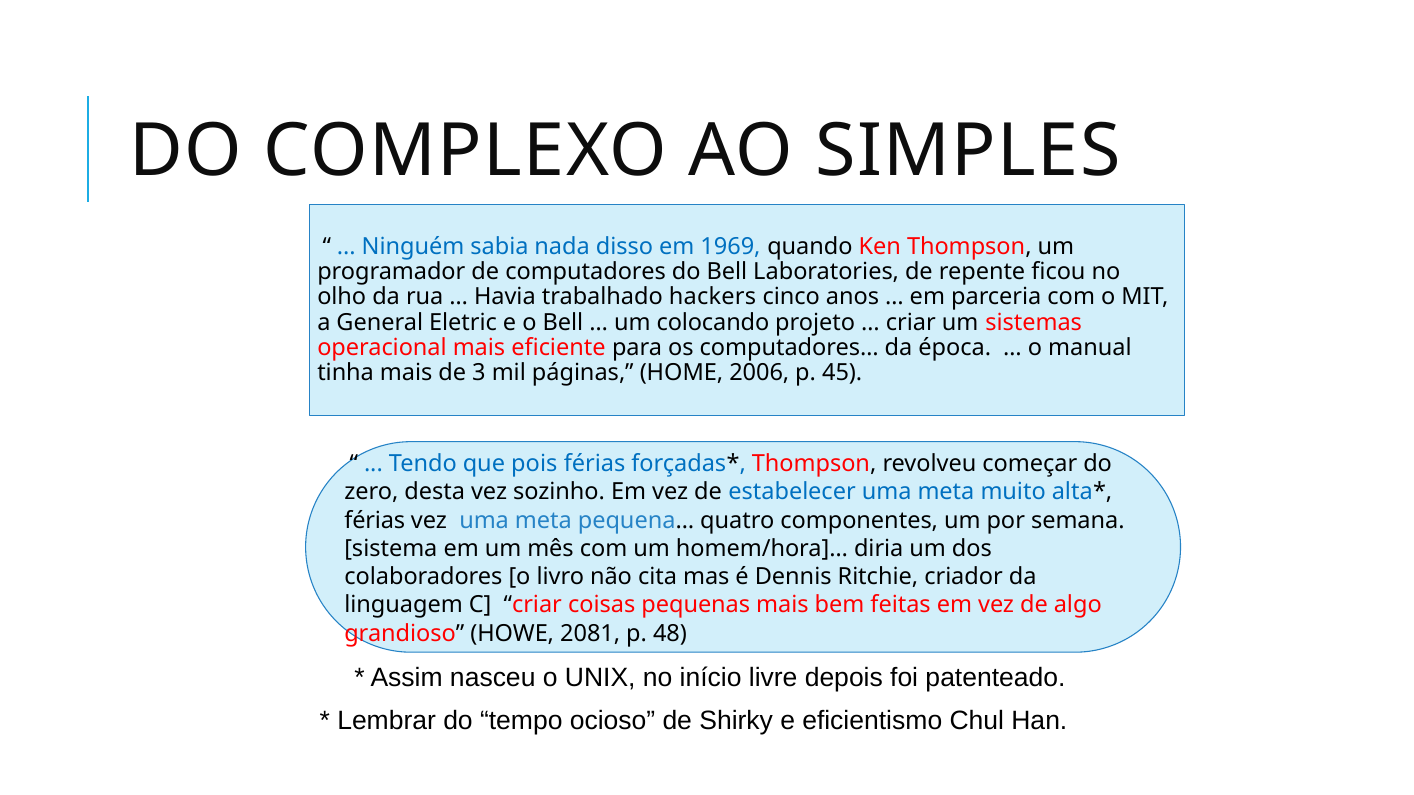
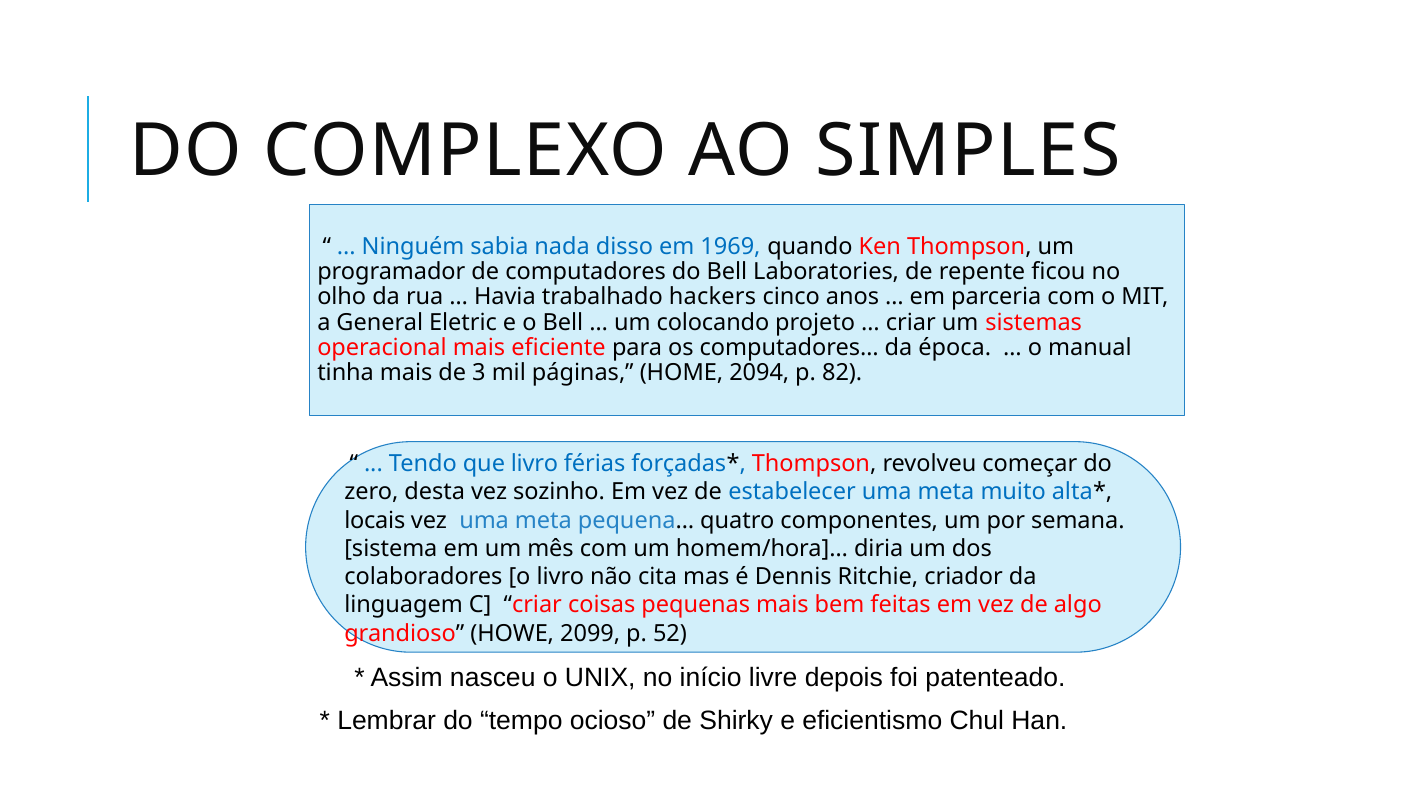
2006: 2006 -> 2094 (759, 373)
45: 45 -> 82 (842, 373)
que pois: pois -> livro (534, 464)
férias: férias -> locais (375, 521)
2081: 2081 -> 2099 (590, 634)
48: 48 -> 52 (670, 634)
